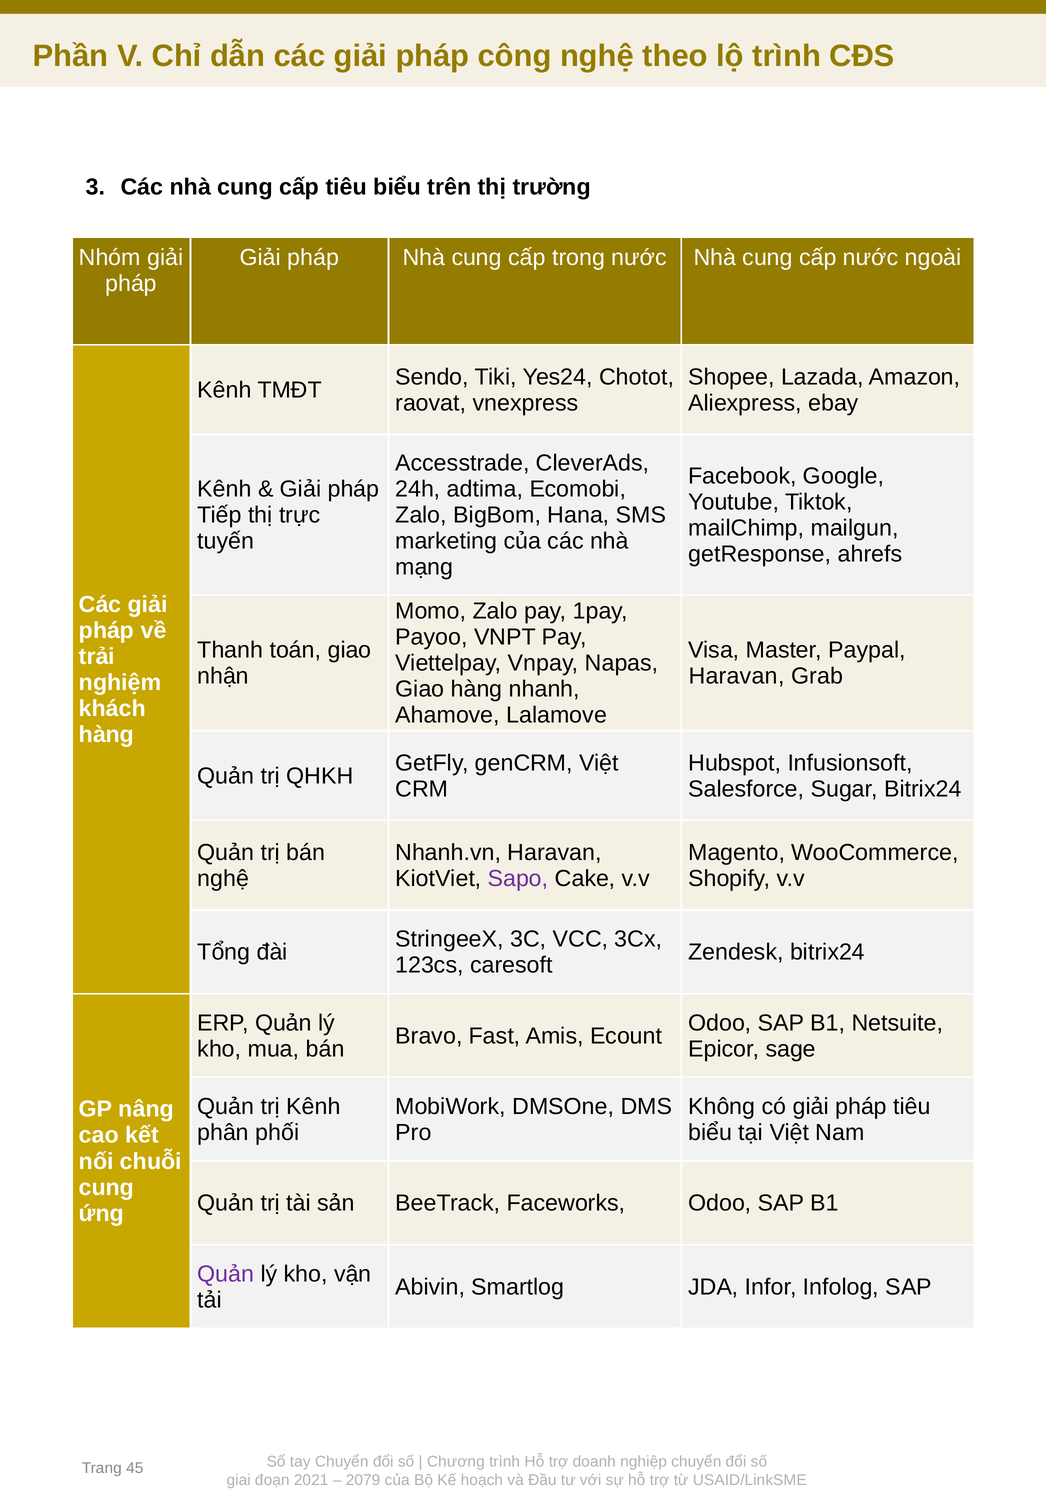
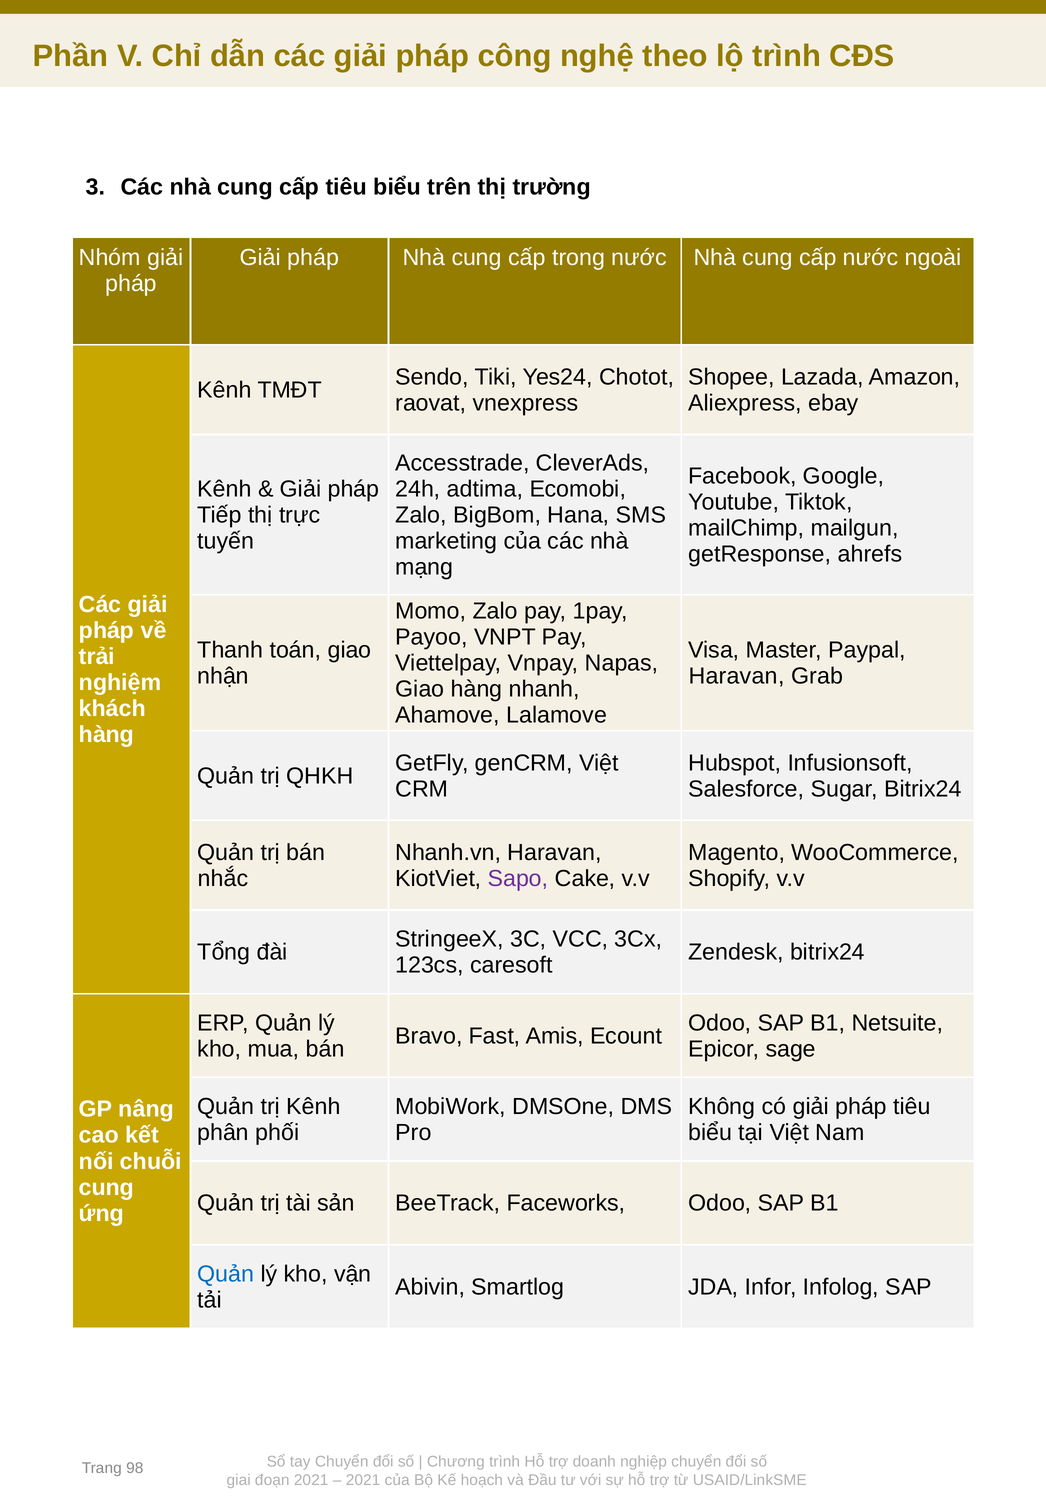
nghệ: nghệ -> nhắc (223, 878)
Quản colour: purple -> blue (226, 1274)
45: 45 -> 98 (135, 1468)
2079: 2079 -> 2021 (363, 1480)
